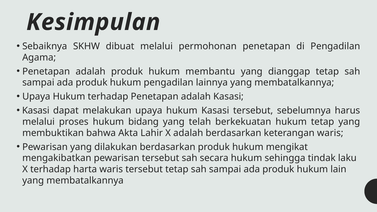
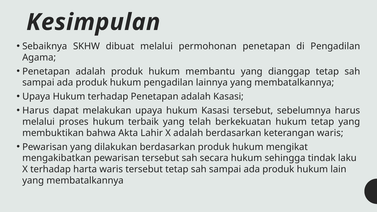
Kasasi: Kasasi -> Harus (36, 111)
bidang: bidang -> terbaik (143, 122)
